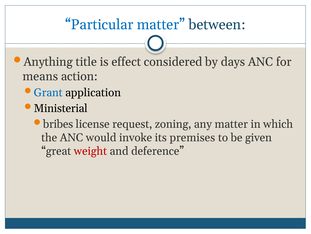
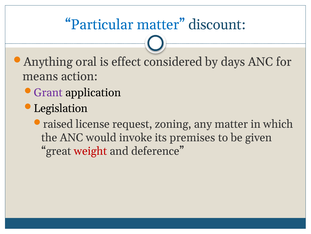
between: between -> discount (217, 24)
title: title -> oral (86, 62)
Grant colour: blue -> purple (48, 92)
Ministerial: Ministerial -> Legislation (61, 108)
bribes: bribes -> raised (58, 124)
